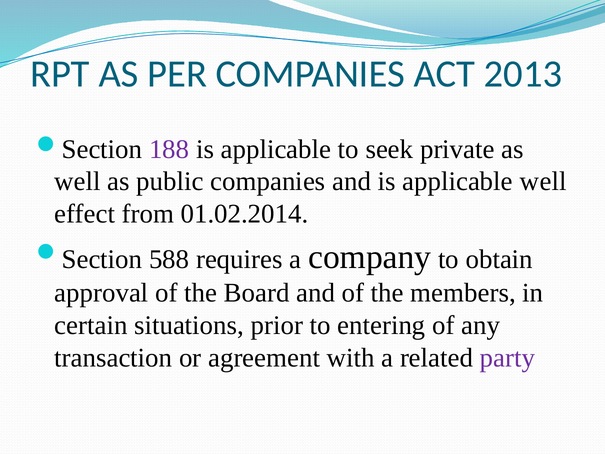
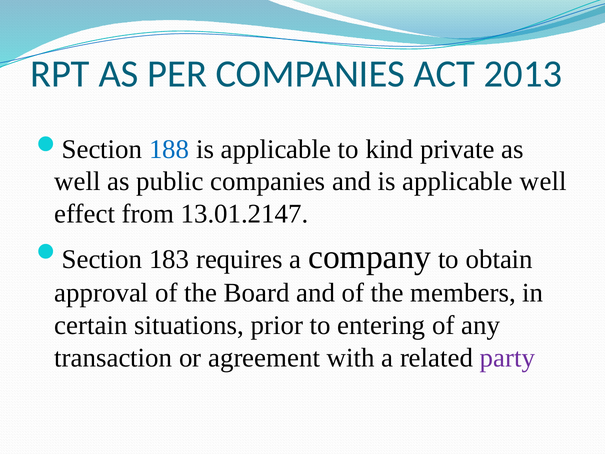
188 colour: purple -> blue (169, 149)
seek: seek -> kind (389, 149)
01.02.2014: 01.02.2014 -> 13.01.2147 (245, 214)
588: 588 -> 183 (169, 259)
